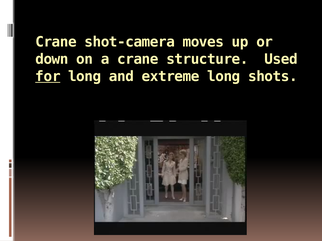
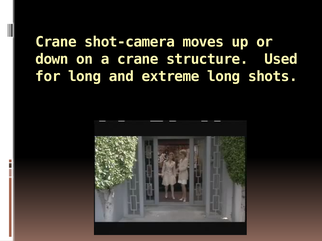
for underline: present -> none (48, 76)
